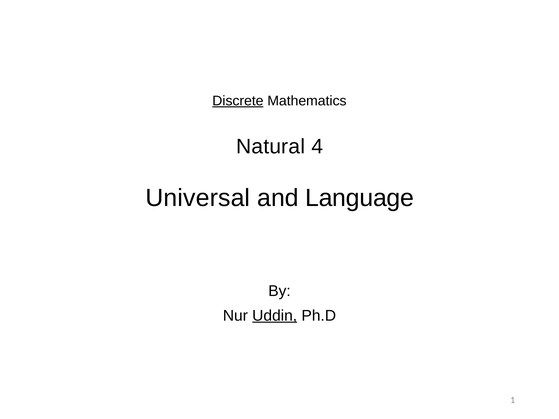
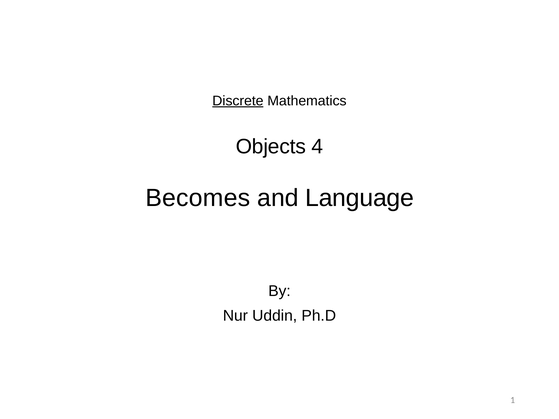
Natural: Natural -> Objects (271, 147)
Universal: Universal -> Becomes (198, 198)
Uddin underline: present -> none (275, 316)
